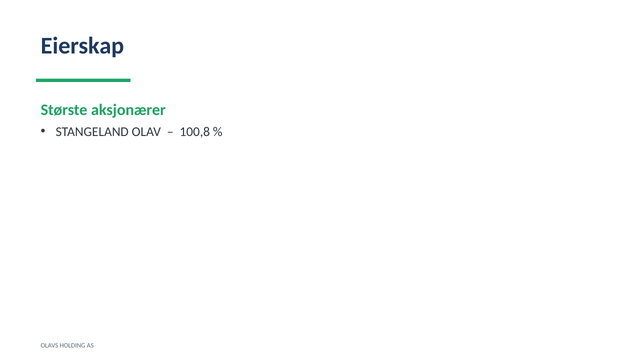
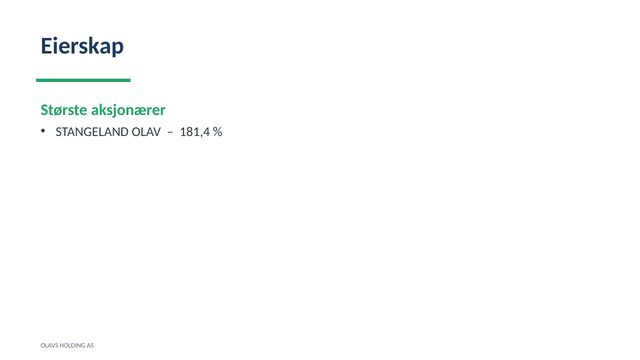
100,8: 100,8 -> 181,4 (195, 132)
